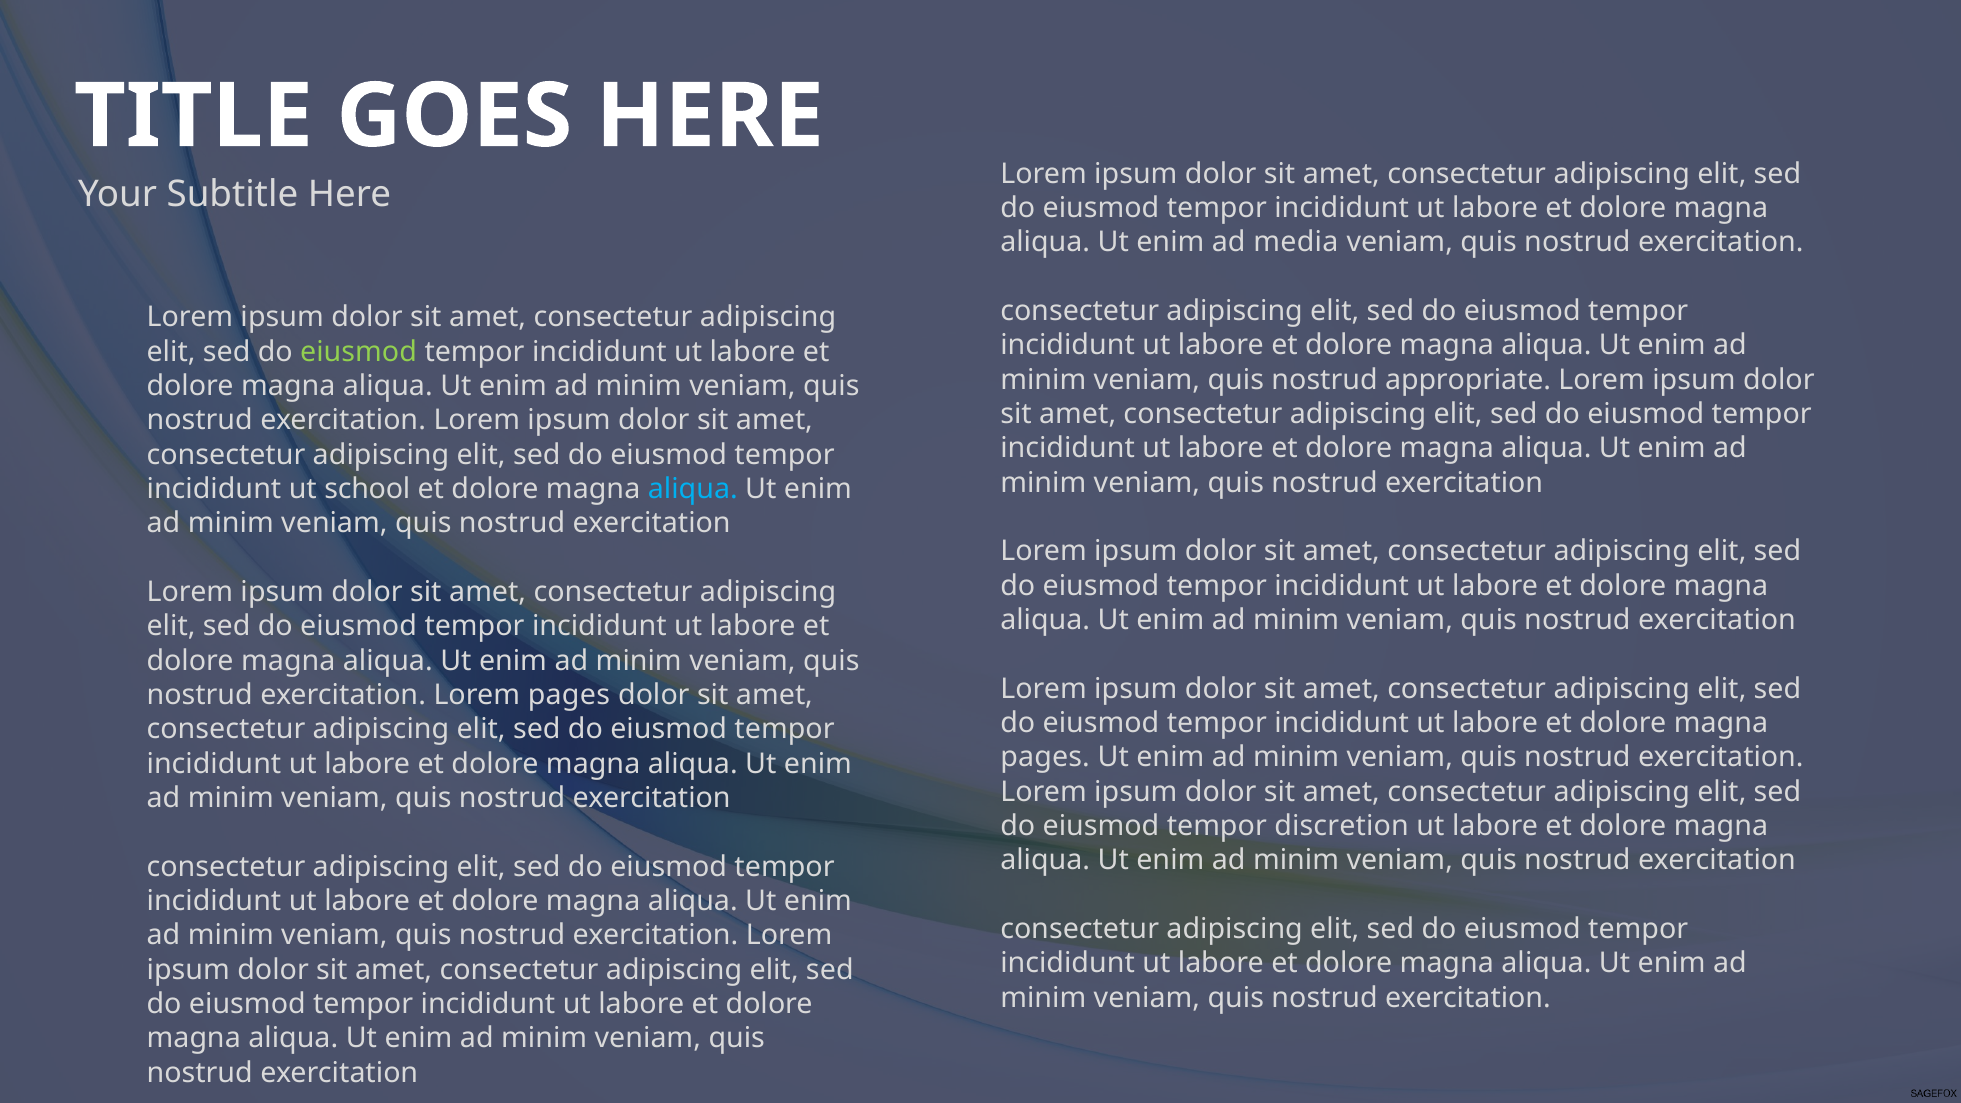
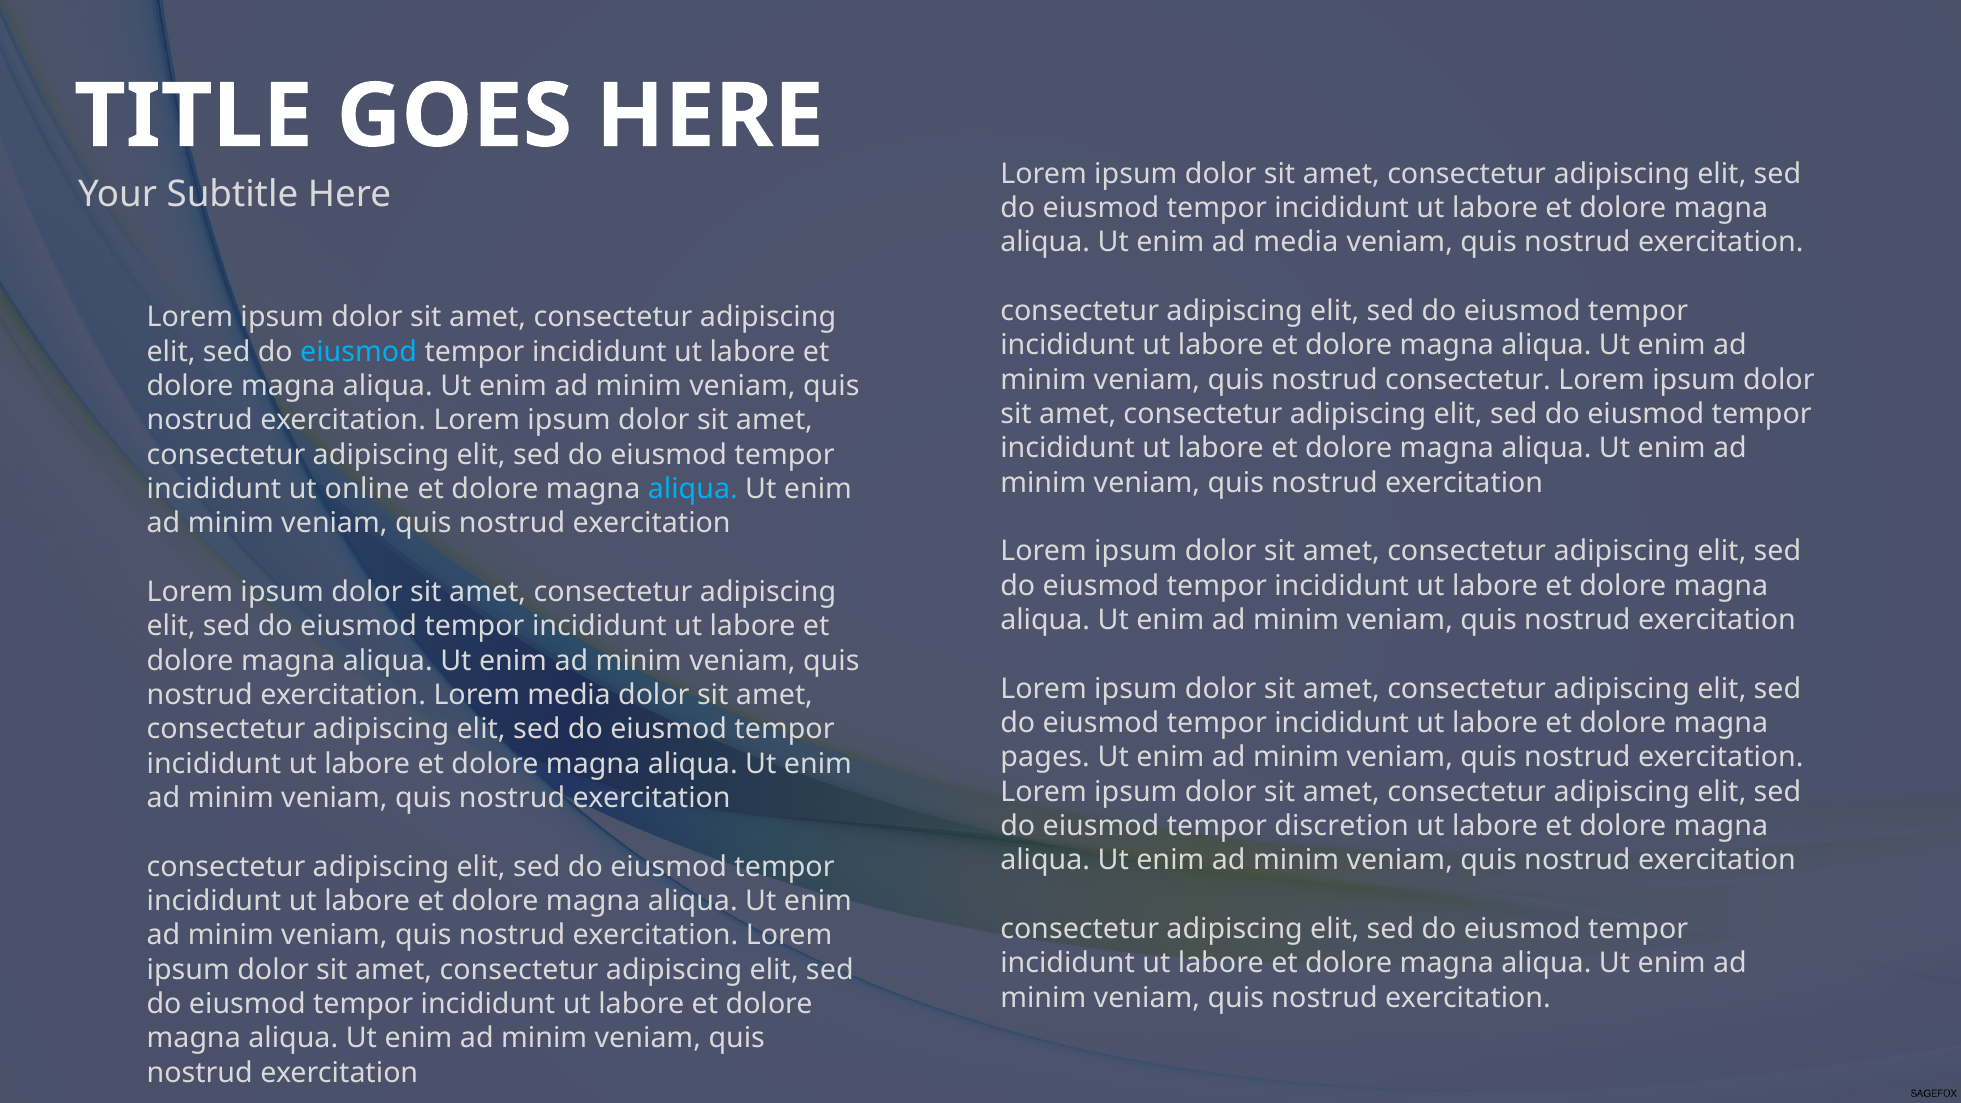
eiusmod colour: light green -> light blue (359, 352)
nostrud appropriate: appropriate -> consectetur (1468, 380)
school: school -> online (367, 489)
Lorem pages: pages -> media (569, 695)
